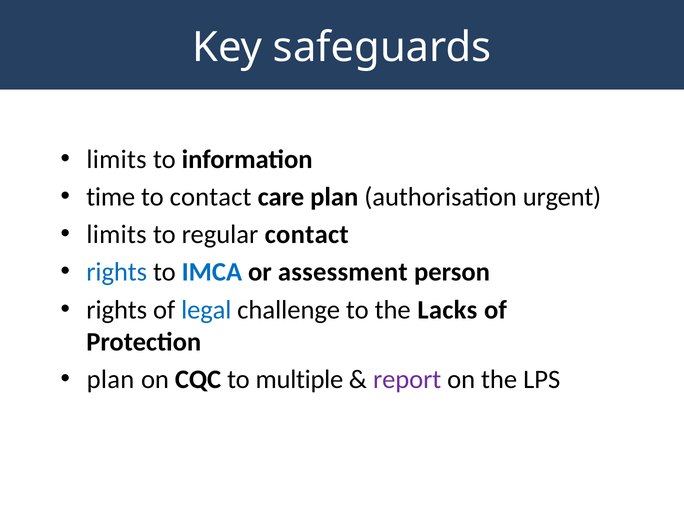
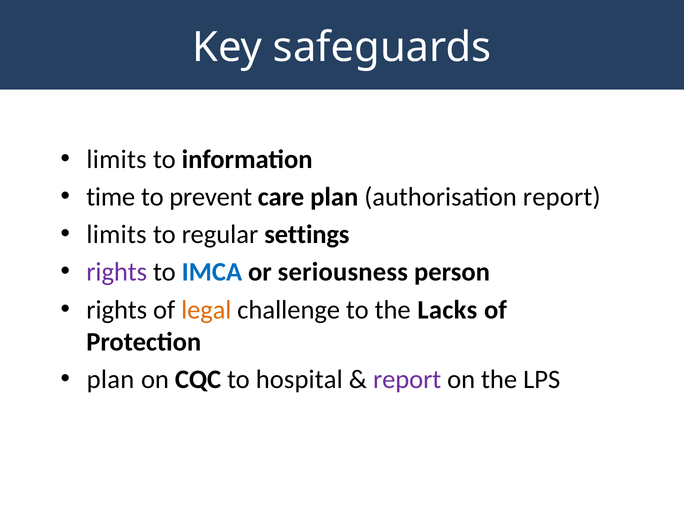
to contact: contact -> prevent (211, 197)
authorisation urgent: urgent -> report (562, 197)
regular contact: contact -> settings (307, 235)
rights colour: blue -> purple (117, 272)
assessment: assessment -> seriousness (343, 272)
legal colour: blue -> orange (206, 310)
multiple: multiple -> hospital (299, 379)
